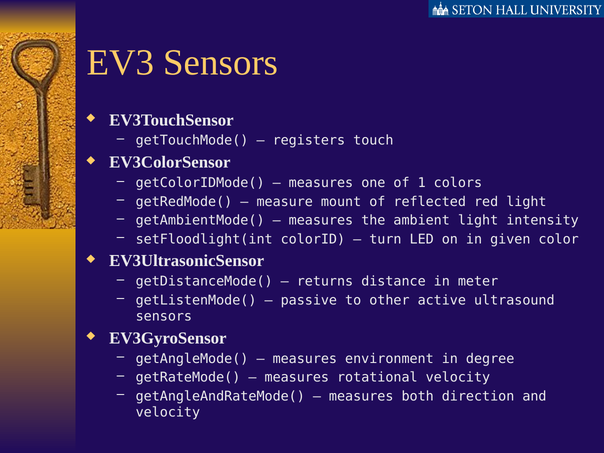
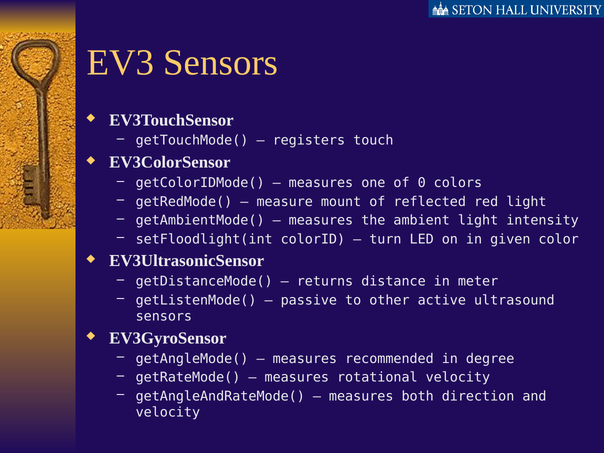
1: 1 -> 0 (422, 183)
environment: environment -> recommended (389, 359)
